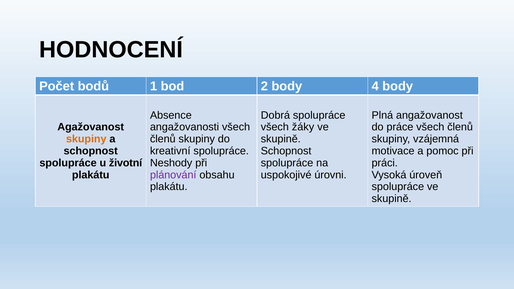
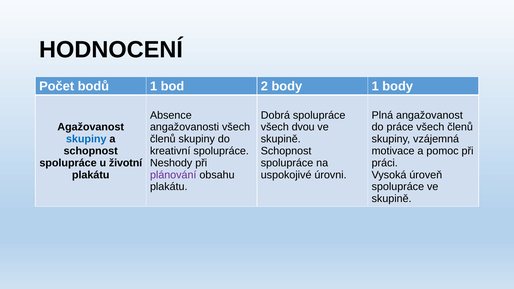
body 4: 4 -> 1 (375, 86)
žáky: žáky -> dvou (303, 127)
skupiny colour: orange -> blue (86, 139)
